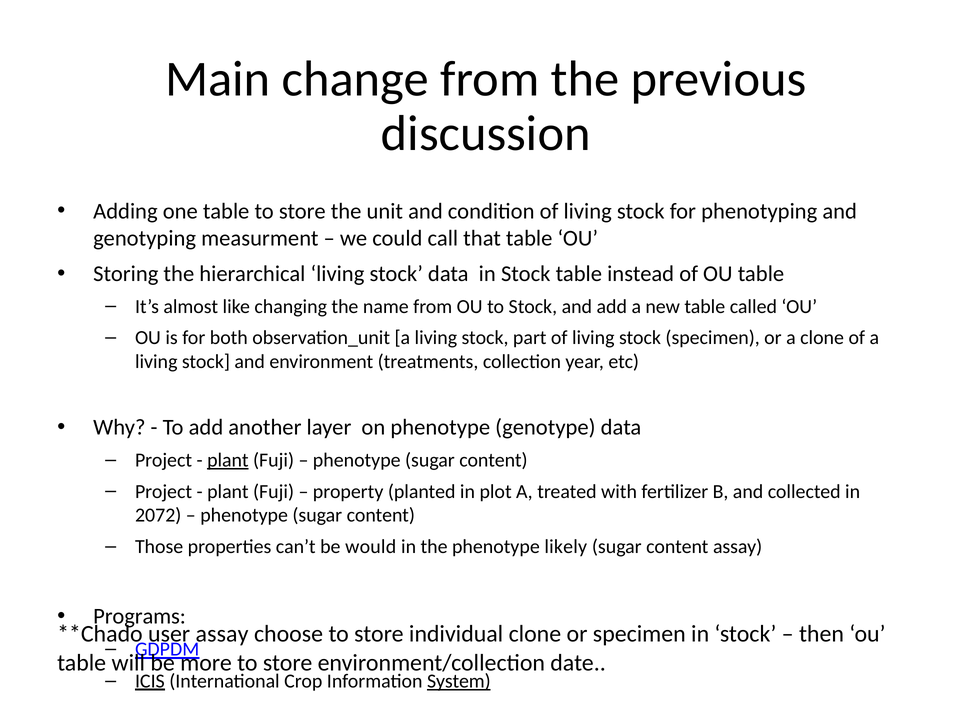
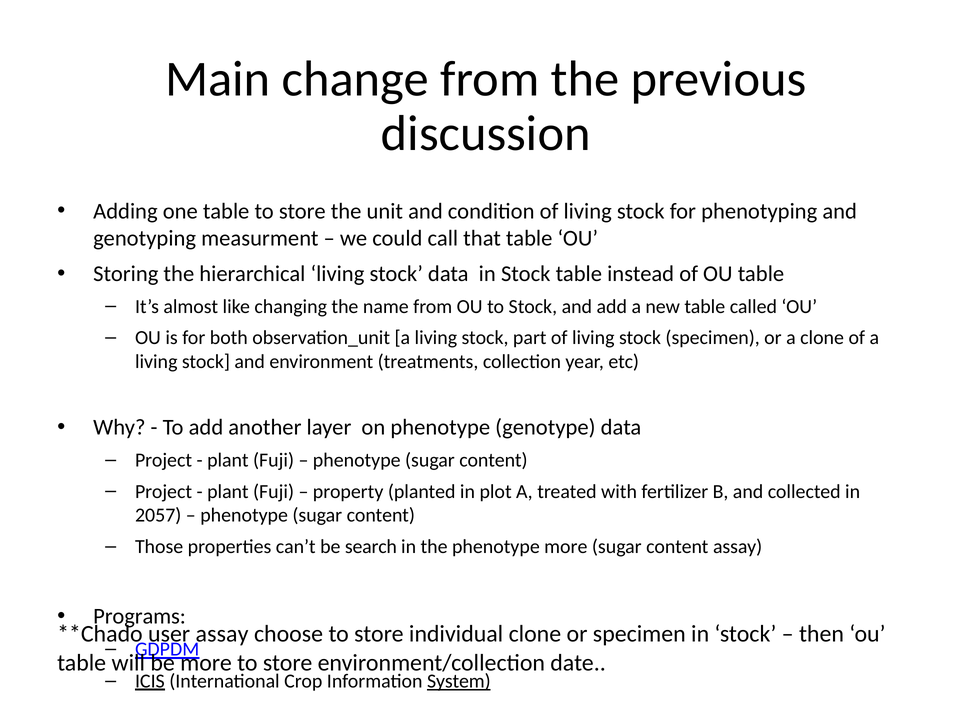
plant underline: present -> none (228, 460)
2072: 2072 -> 2057 (158, 515)
would: would -> search (371, 547)
phenotype likely: likely -> more (566, 547)
